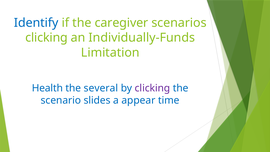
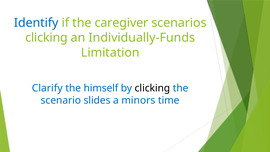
Health: Health -> Clarify (47, 88)
several: several -> himself (101, 88)
clicking colour: purple -> black (152, 88)
appear: appear -> minors (138, 100)
